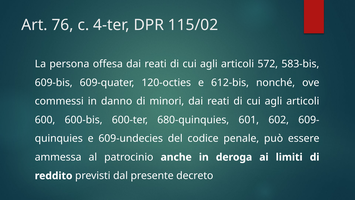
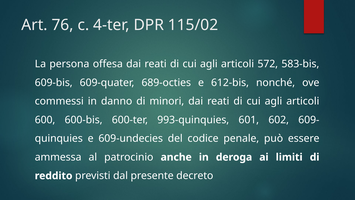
120-octies: 120-octies -> 689-octies (166, 83)
680-quinquies: 680-quinquies -> 993-quinquies (193, 120)
